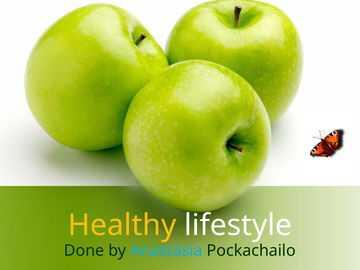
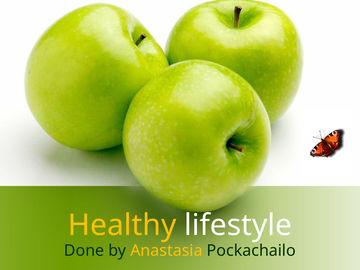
Anastasia colour: light blue -> yellow (166, 251)
